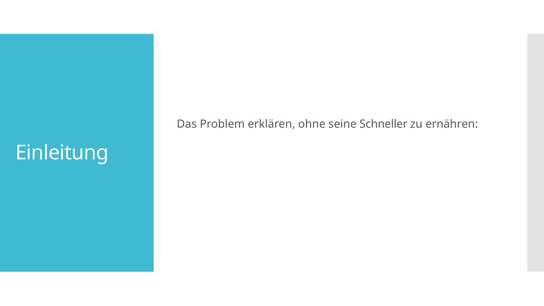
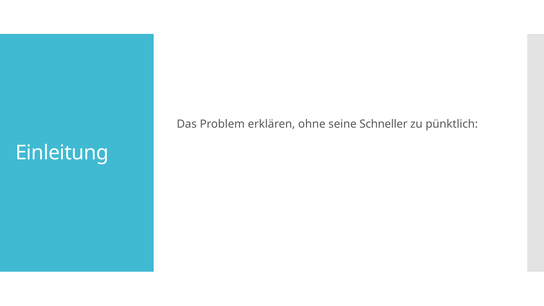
ernähren: ernähren -> pünktlich (452, 124)
